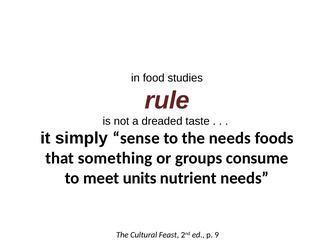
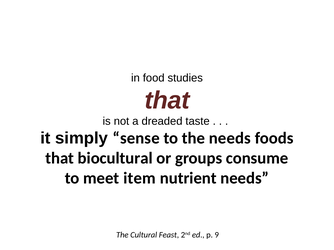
rule: rule -> that (167, 101)
something: something -> biocultural (115, 159)
units: units -> item (139, 179)
